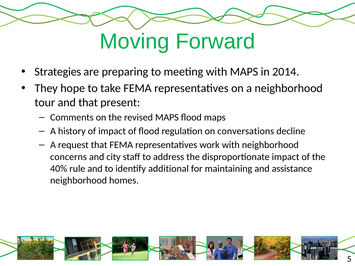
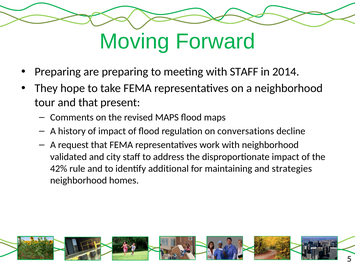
Strategies: Strategies -> Preparing (58, 72)
with MAPS: MAPS -> STAFF (244, 72)
concerns: concerns -> validated (69, 157)
40%: 40% -> 42% (59, 169)
assistance: assistance -> strategies (292, 169)
